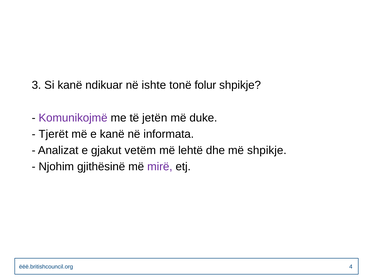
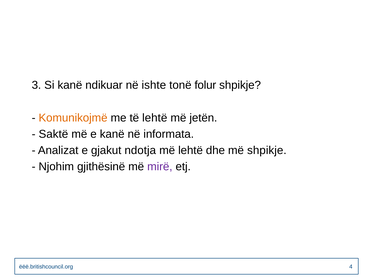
Komunikojmë colour: purple -> orange (73, 118)
të jetën: jetën -> lehtë (155, 118)
duke: duke -> jetën (203, 118)
Tjerët: Tjerët -> Saktë (53, 134)
vetëm: vetëm -> ndotja (140, 150)
